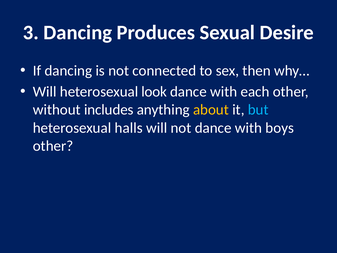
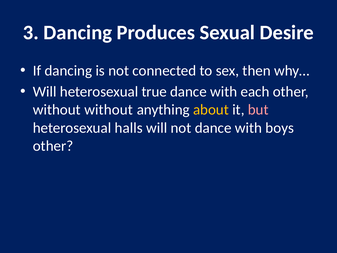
look: look -> true (154, 92)
without includes: includes -> without (109, 110)
but colour: light blue -> pink (258, 110)
